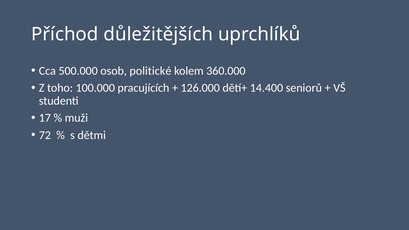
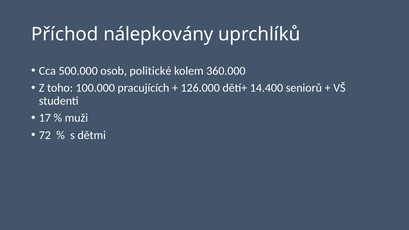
důležitějších: důležitějších -> nálepkovány (158, 34)
